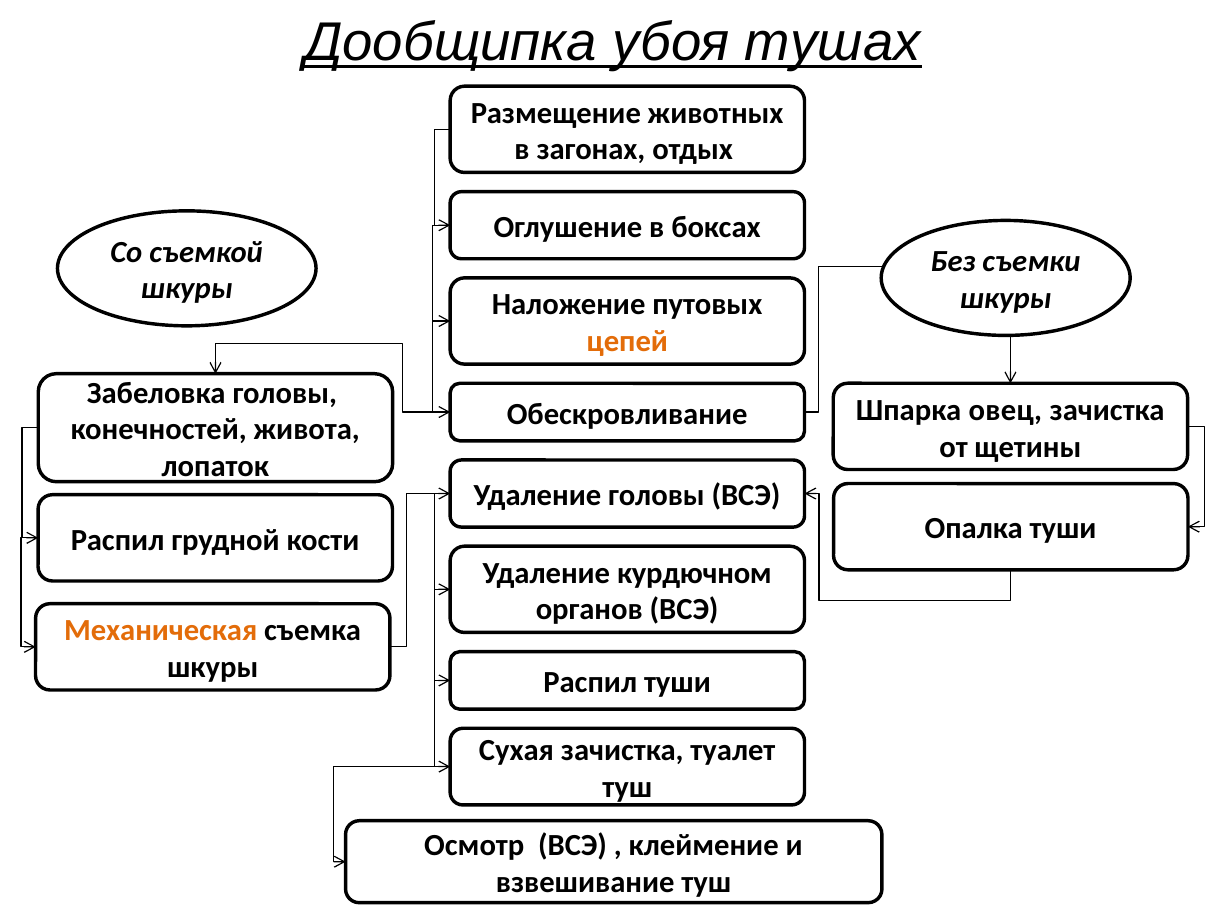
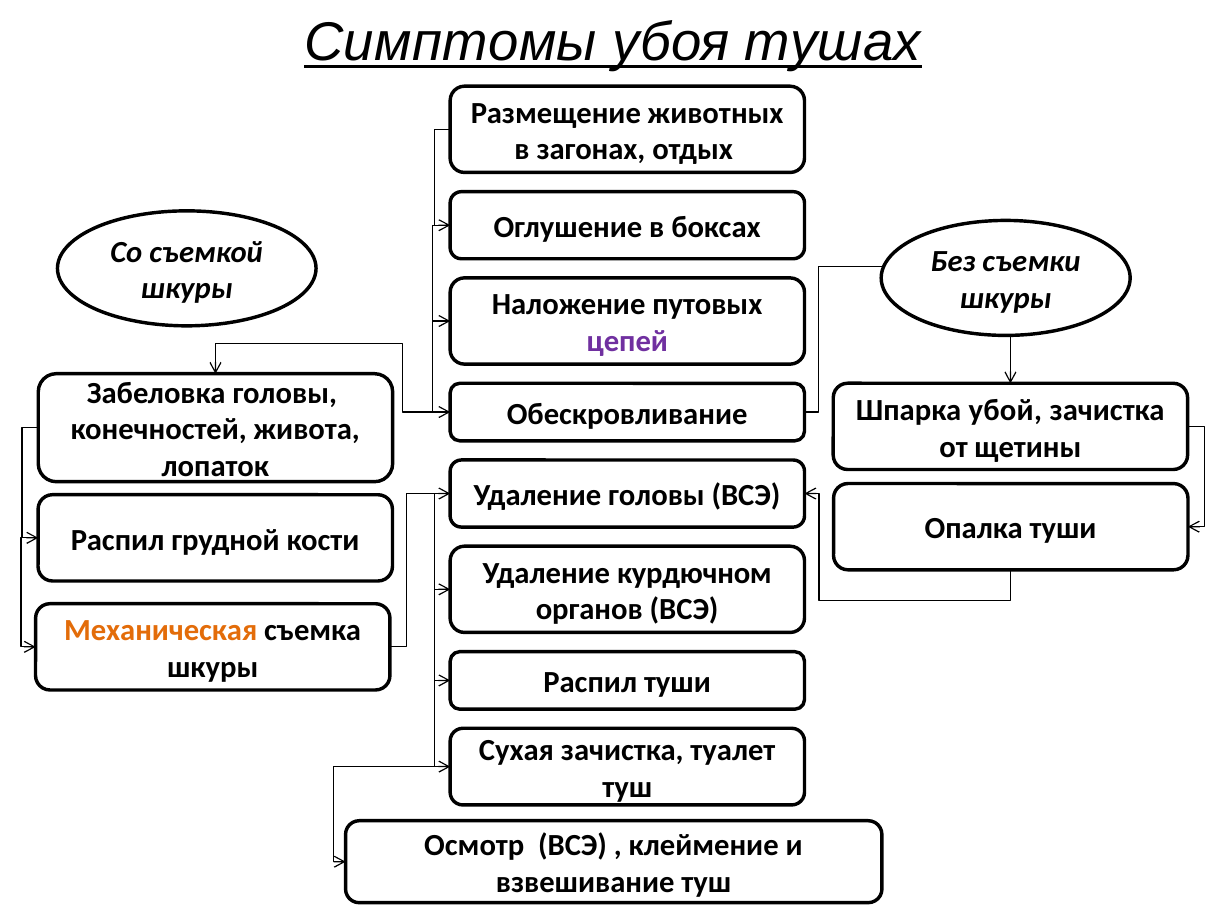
Дообщипка: Дообщипка -> Симптомы (450, 43)
цепей colour: orange -> purple (627, 341)
овец: овец -> убой (1005, 410)
